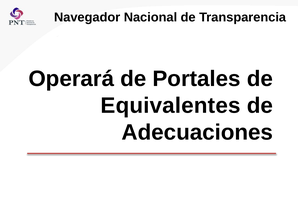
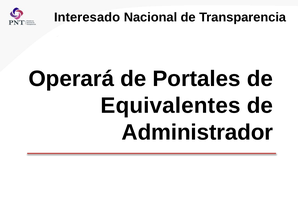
Navegador: Navegador -> Interesado (87, 17)
Adecuaciones: Adecuaciones -> Administrador (197, 133)
